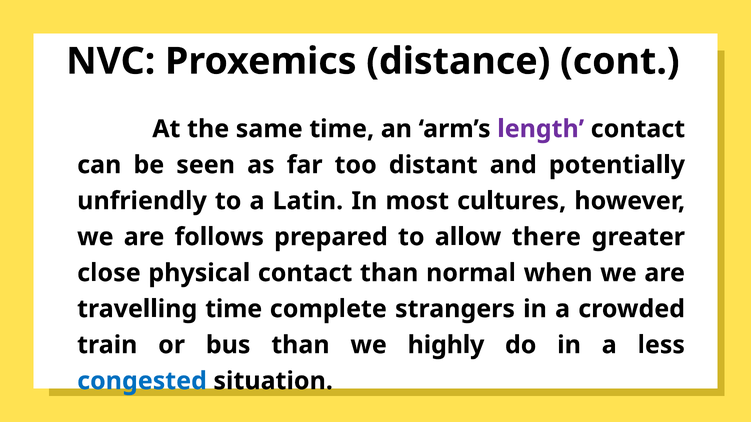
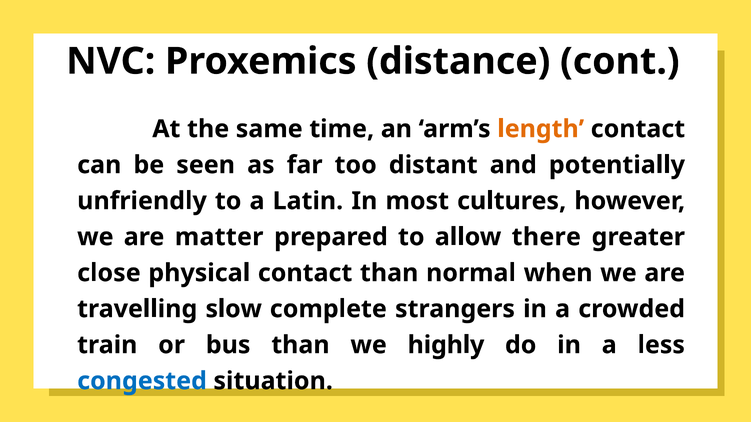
length colour: purple -> orange (541, 129)
follows: follows -> matter (219, 237)
travelling time: time -> slow (234, 309)
